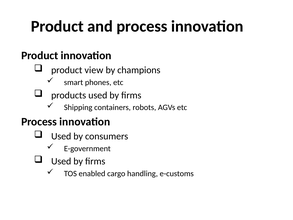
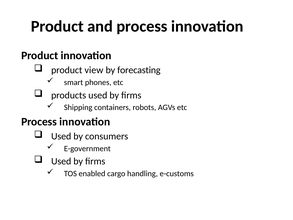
champions: champions -> forecasting (139, 70)
